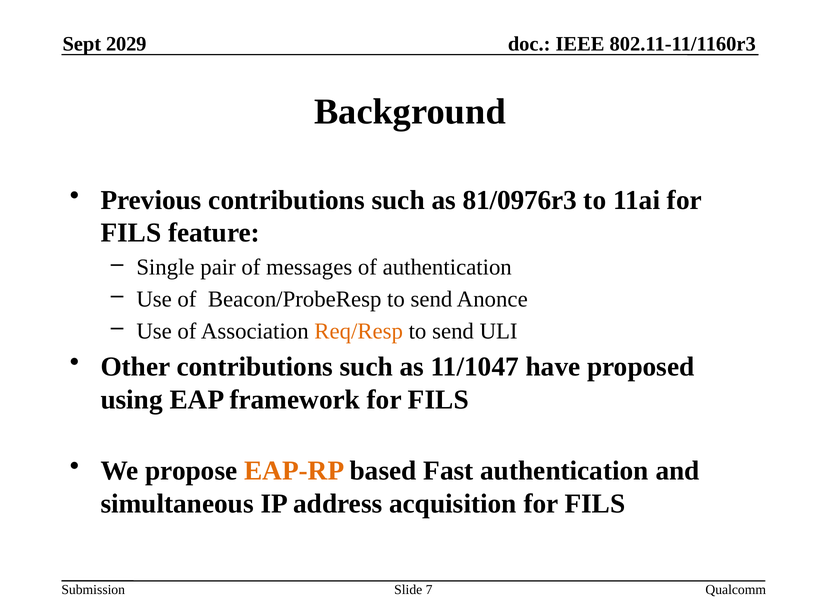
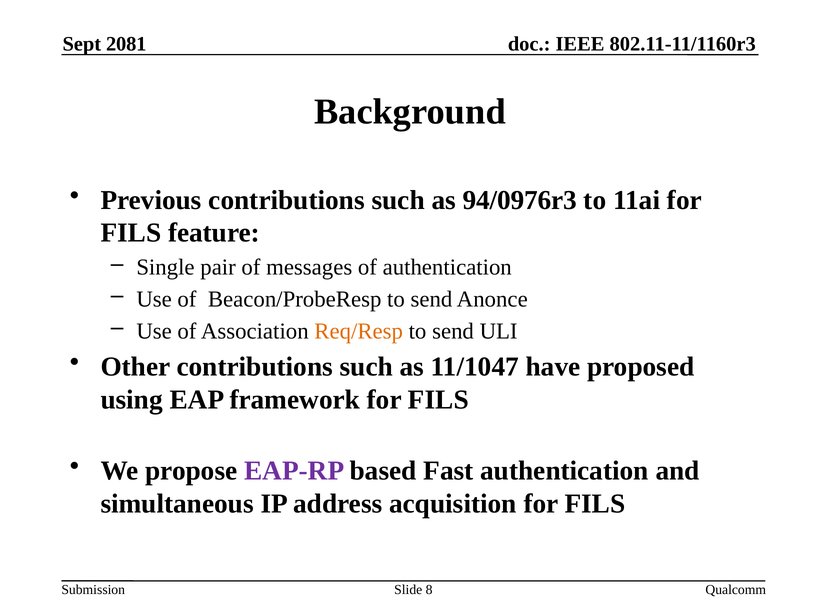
2029: 2029 -> 2081 (126, 44)
81/0976r3: 81/0976r3 -> 94/0976r3 (520, 200)
EAP-RP colour: orange -> purple (294, 471)
7: 7 -> 8 (429, 590)
